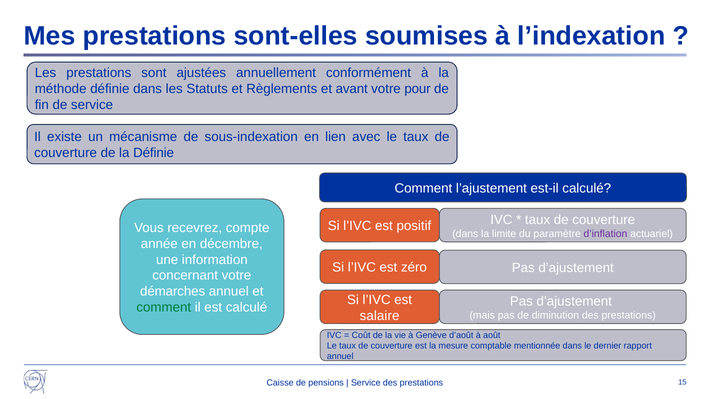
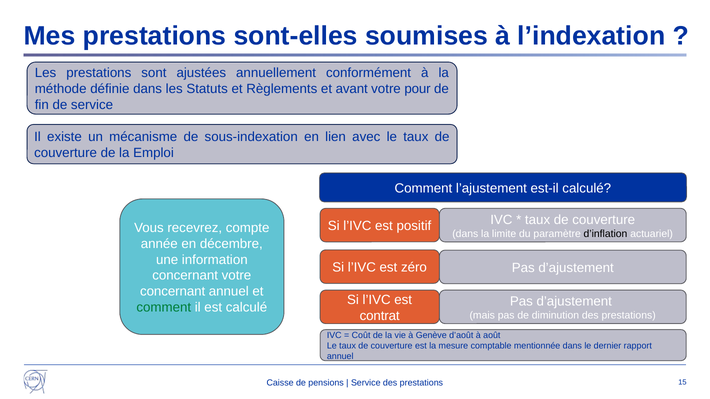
la Définie: Définie -> Emploi (154, 153)
d’inflation colour: purple -> black (605, 234)
démarches: démarches -> concernant (173, 292)
salaire: salaire -> contrat (380, 316)
